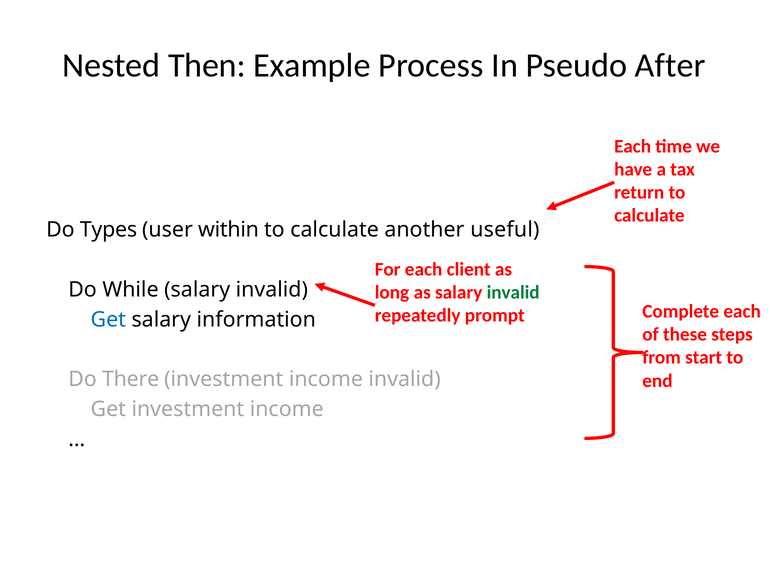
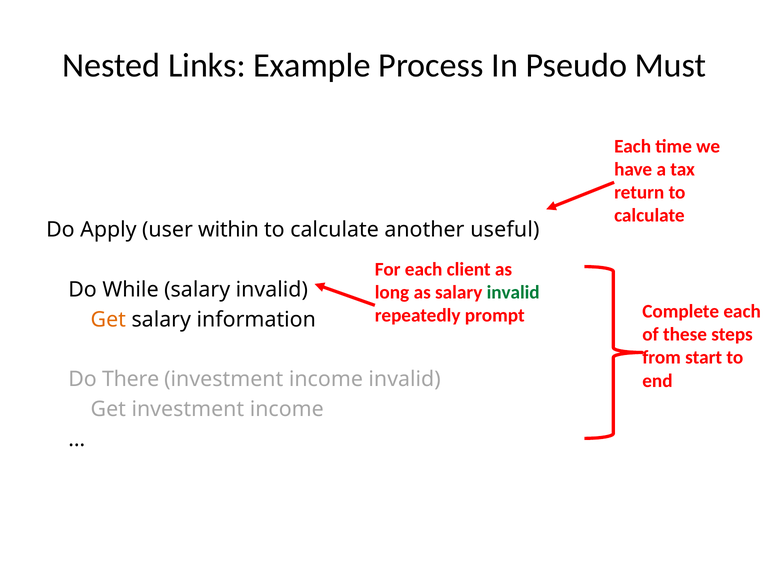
Then: Then -> Links (207, 65)
After: After -> Must (670, 65)
Types: Types -> Apply (108, 230)
Get colour: blue -> orange (108, 319)
